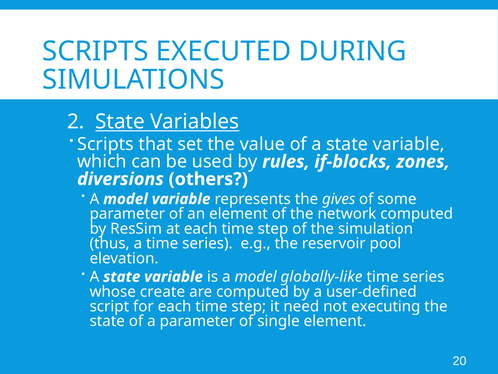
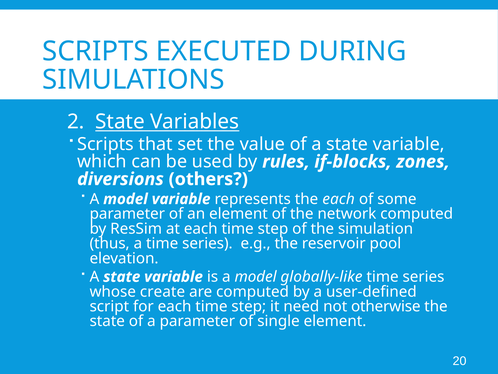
the gives: gives -> each (339, 199)
executing: executing -> otherwise (386, 306)
